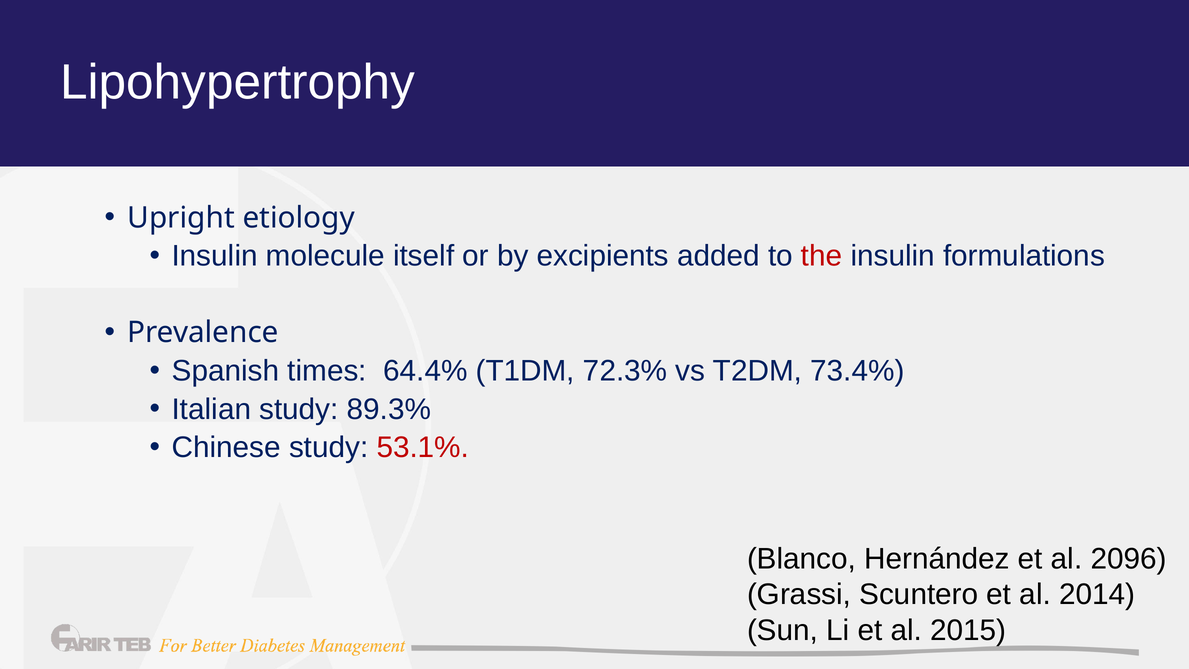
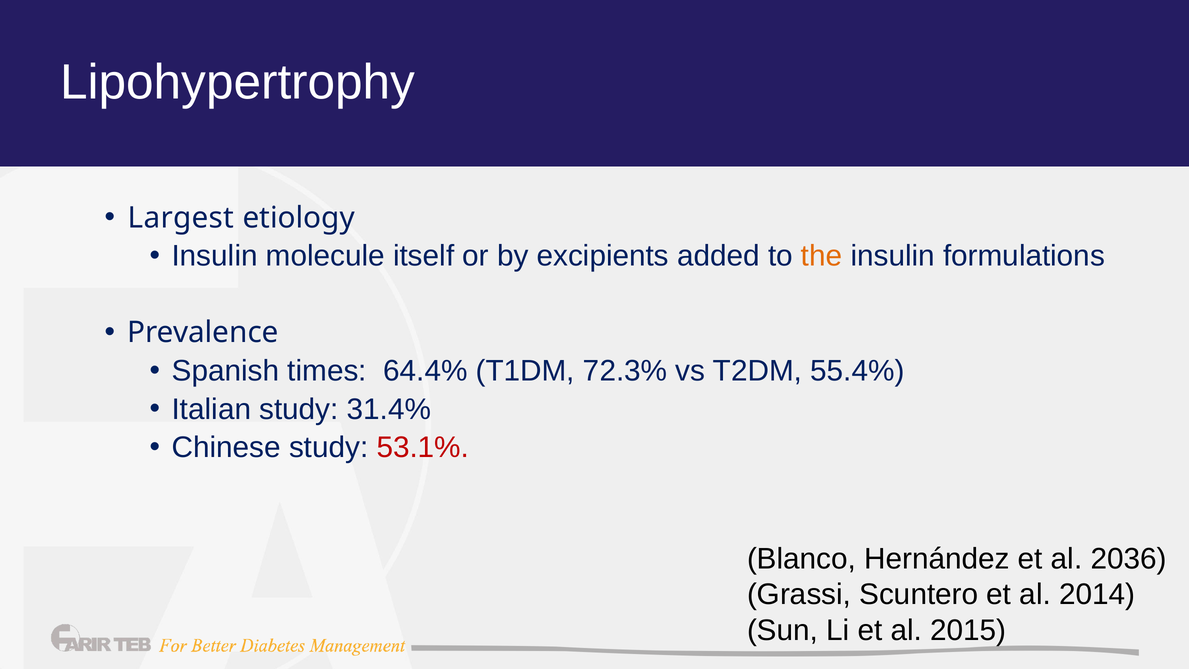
Upright: Upright -> Largest (181, 218)
the colour: red -> orange (822, 256)
73.4%: 73.4% -> 55.4% (857, 371)
89.3%: 89.3% -> 31.4% (389, 409)
2096: 2096 -> 2036 (1129, 559)
